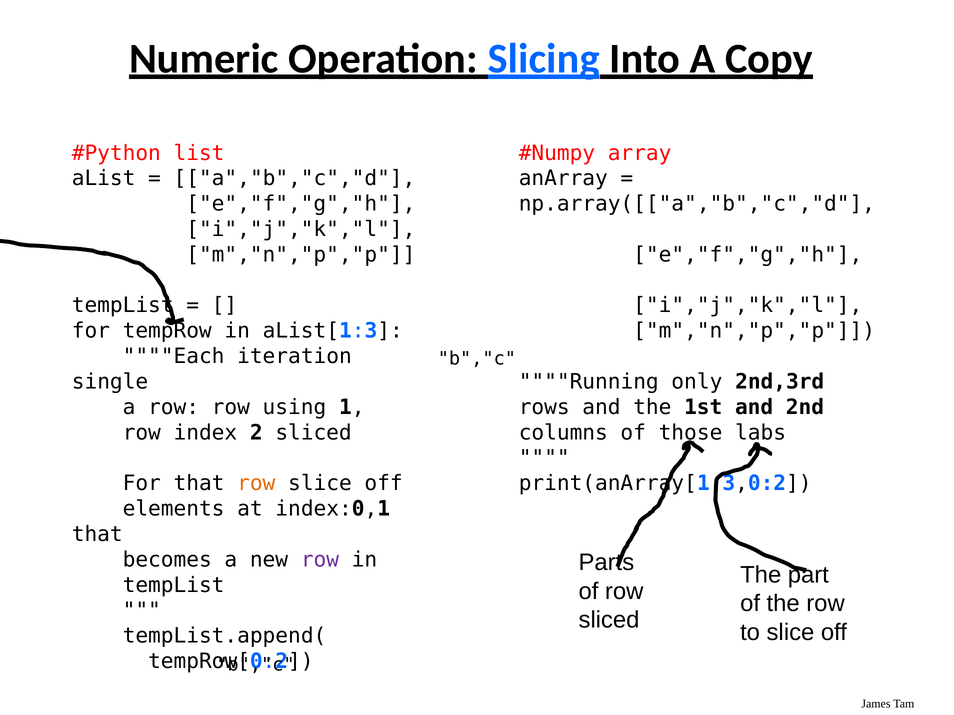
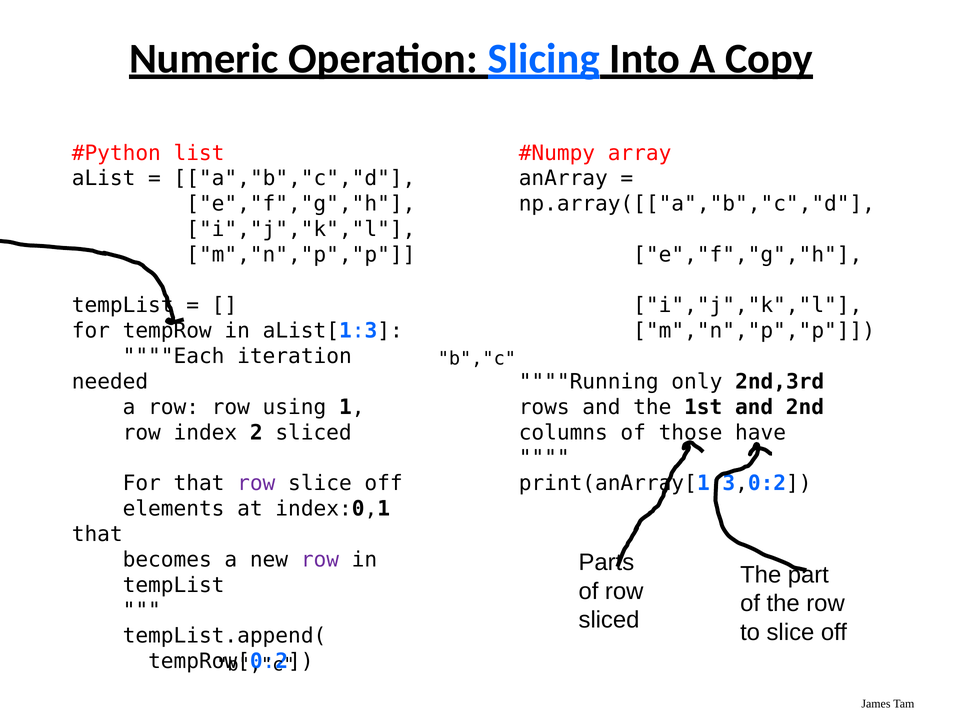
single: single -> needed (110, 382)
labs: labs -> have (761, 433)
row colour: orange -> purple (256, 484)
